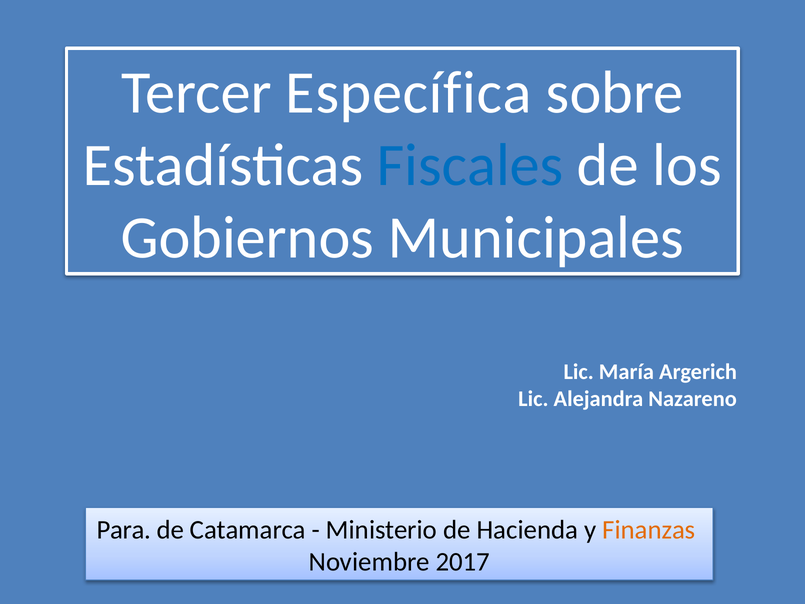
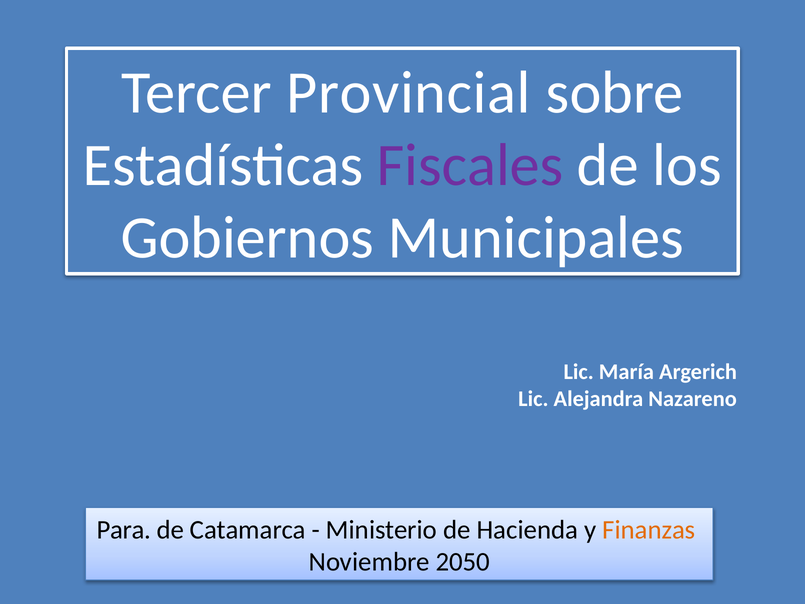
Específica: Específica -> Provincial (409, 93)
Fiscales colour: blue -> purple (470, 165)
2017: 2017 -> 2050 (463, 562)
